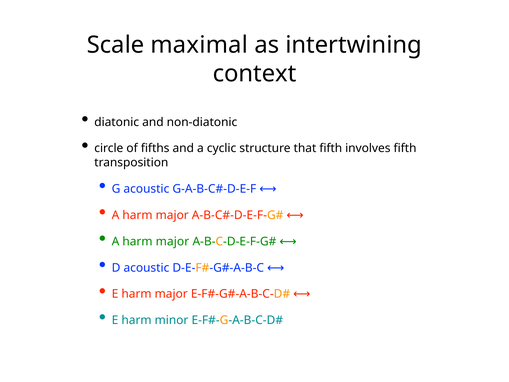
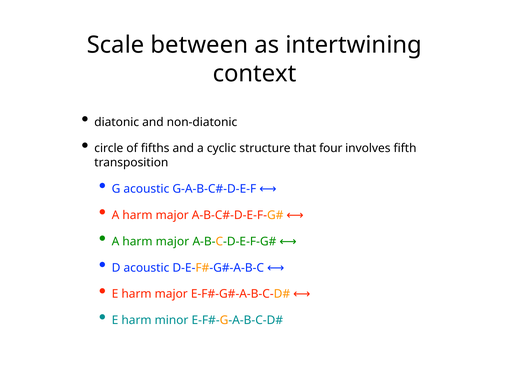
maximal: maximal -> between (199, 45)
that fifth: fifth -> four (331, 148)
